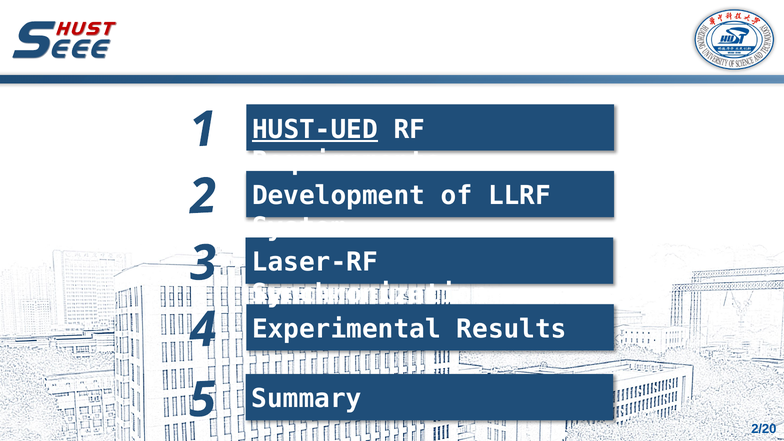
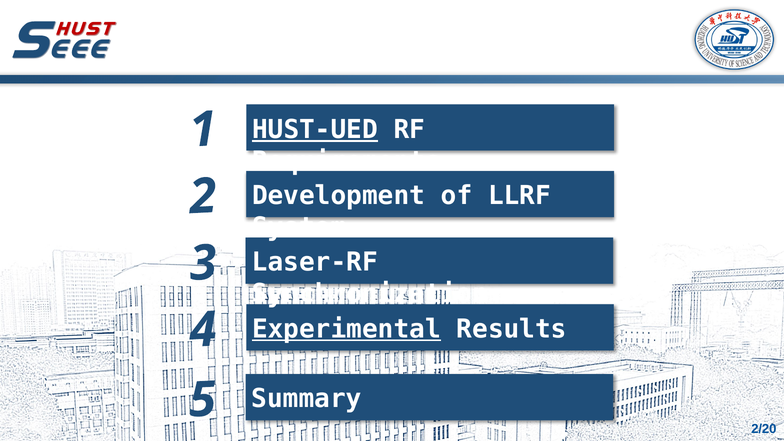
Experimental underline: none -> present (346, 329)
